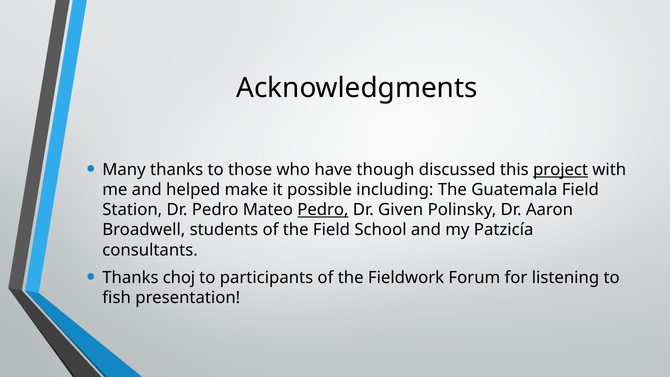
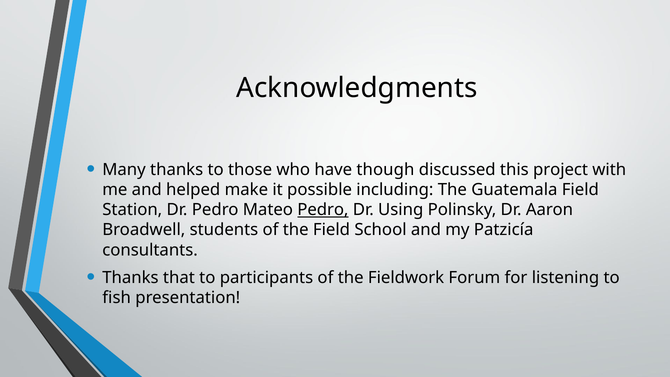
project underline: present -> none (561, 169)
Given: Given -> Using (401, 210)
choj: choj -> that (179, 278)
